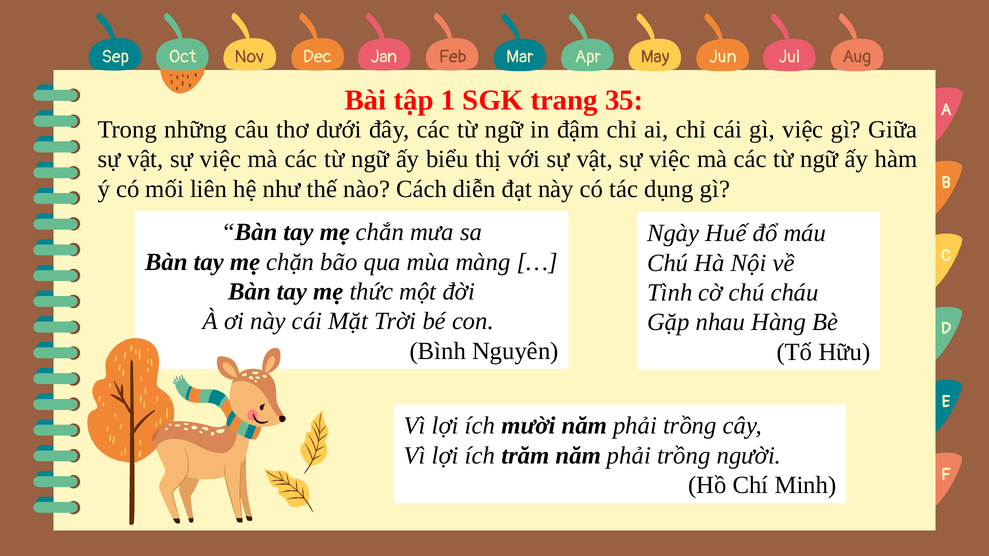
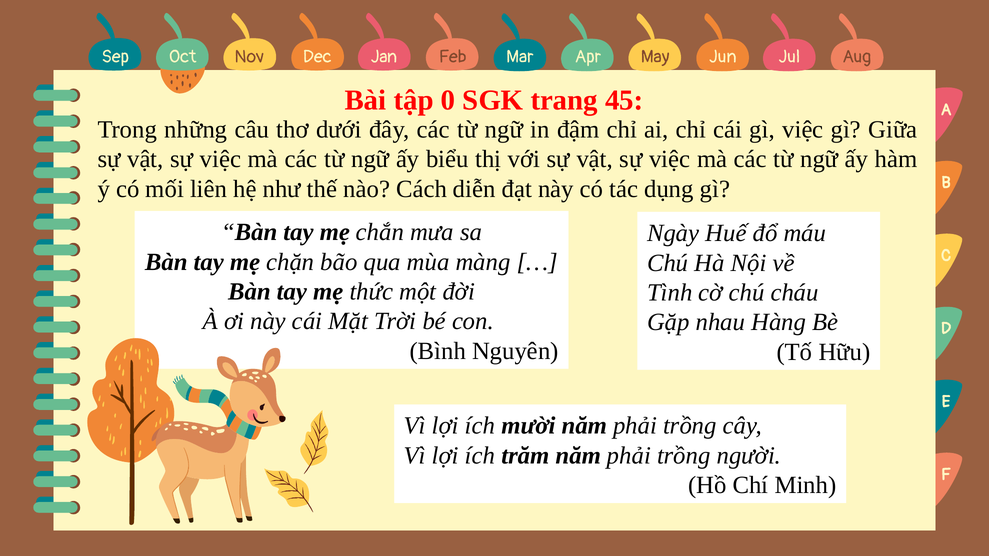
1: 1 -> 0 (448, 100)
35: 35 -> 45 (624, 100)
